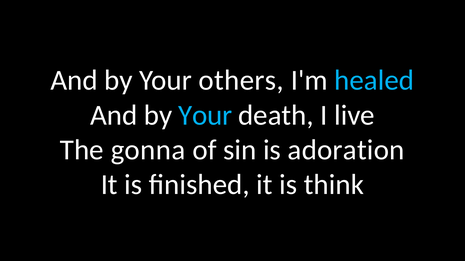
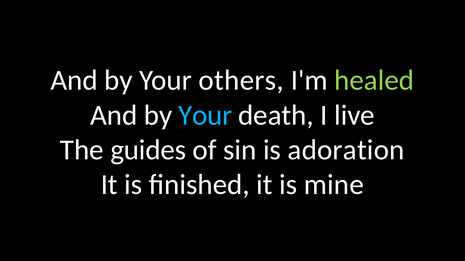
healed colour: light blue -> light green (374, 80)
gonna: gonna -> guides (148, 150)
think: think -> mine (334, 185)
